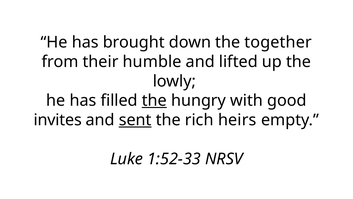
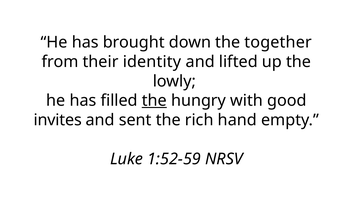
humble: humble -> identity (152, 62)
sent underline: present -> none (135, 120)
heirs: heirs -> hand (237, 120)
1:52-33: 1:52-33 -> 1:52-59 (174, 159)
